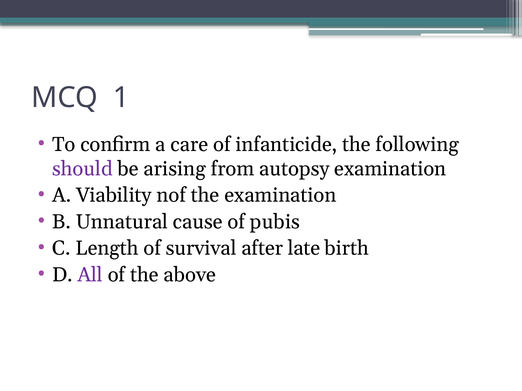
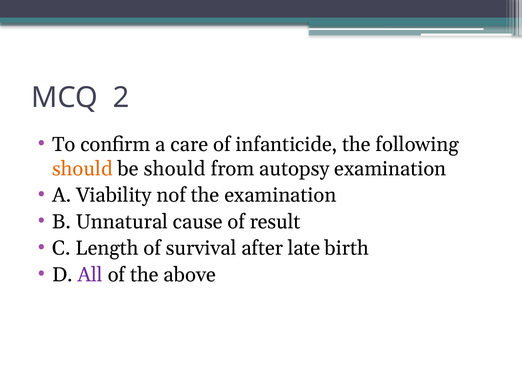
1: 1 -> 2 (121, 98)
should colour: purple -> orange (82, 169)
be arising: arising -> should (175, 169)
pubis: pubis -> result (275, 222)
